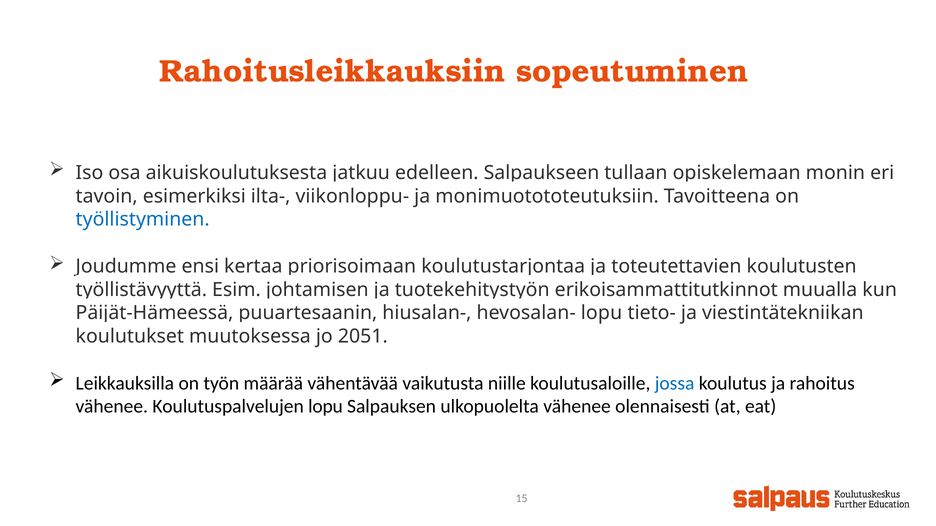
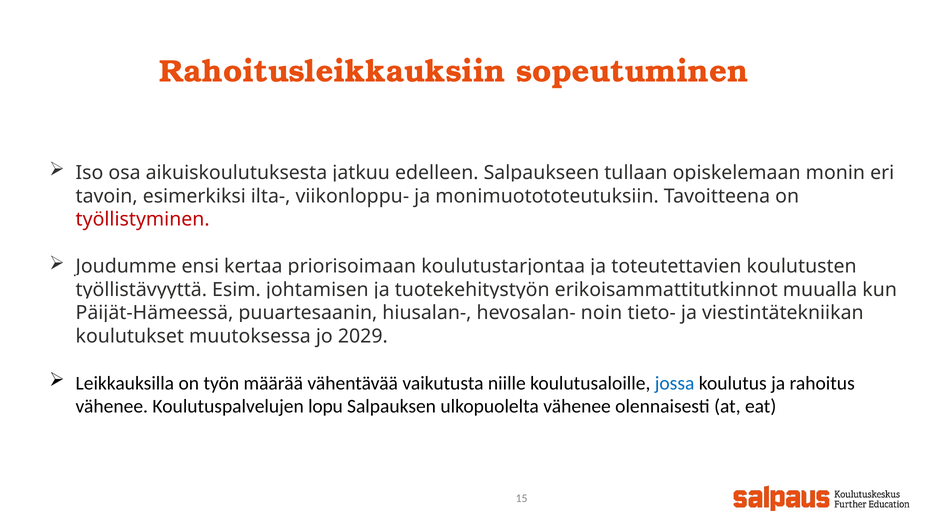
työllistyminen colour: blue -> red (143, 220)
hevosalan- lopu: lopu -> noin (601, 313)
2051: 2051 -> 2029 (363, 337)
